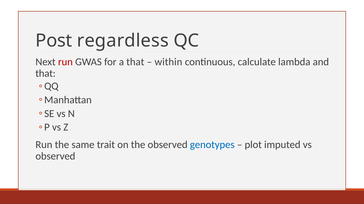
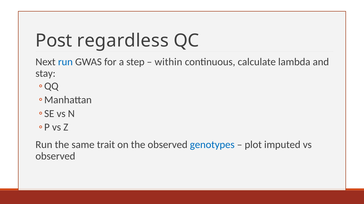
run colour: red -> blue (65, 62)
a that: that -> step (135, 62)
that: that -> stay (46, 74)
